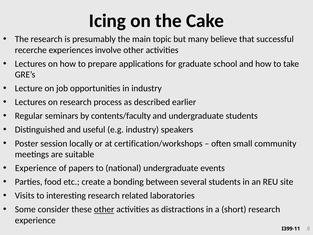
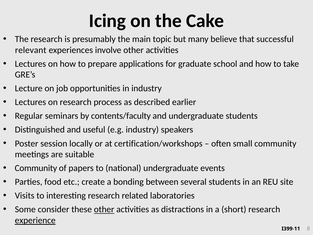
recerche: recerche -> relevant (31, 50)
Experience: Experience -> Community (36, 168)
experience underline: none -> present (35, 220)
